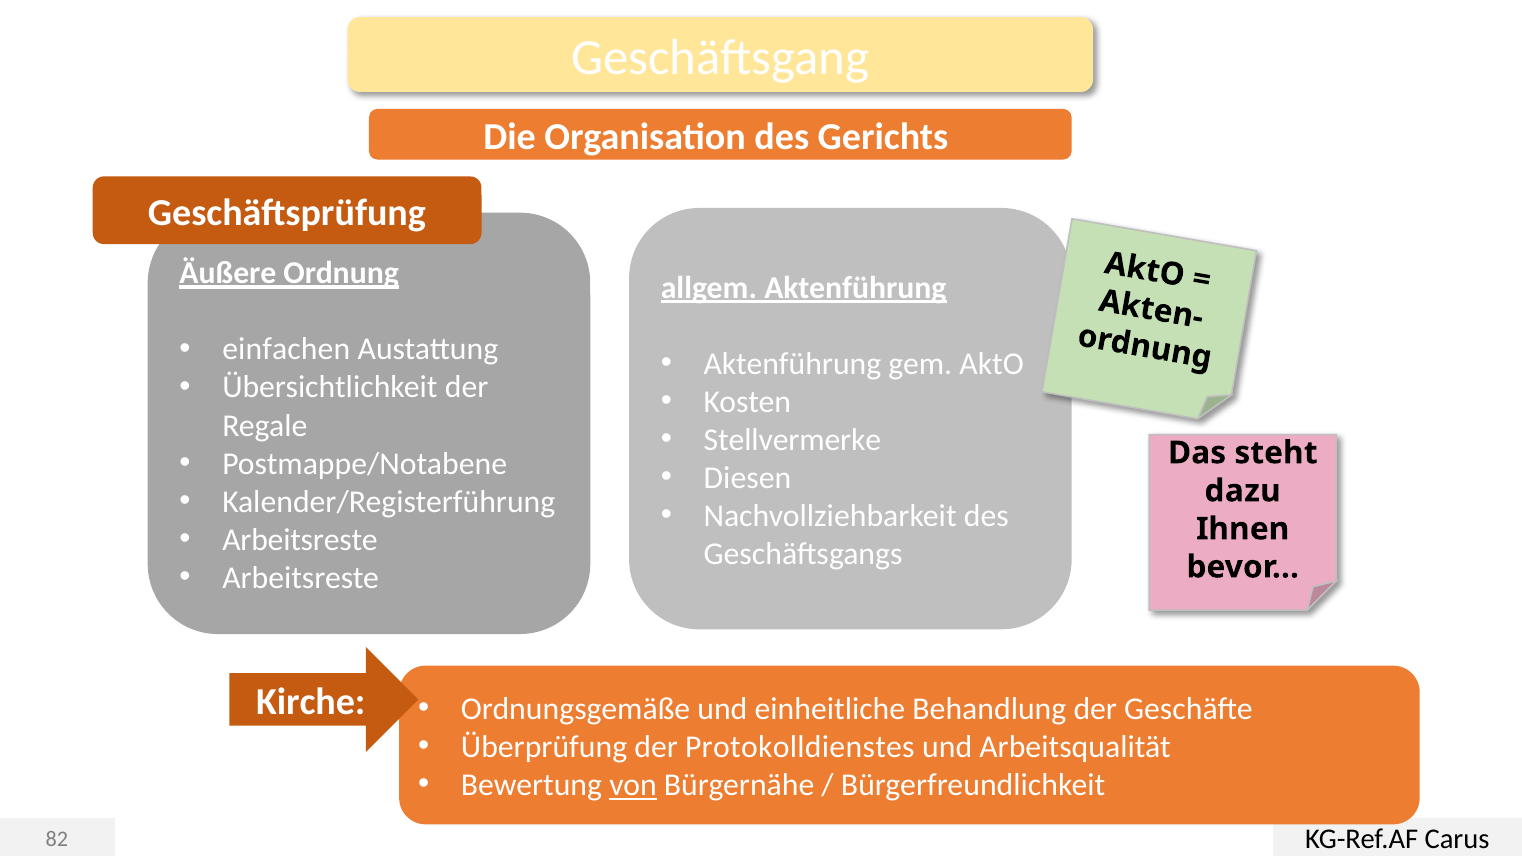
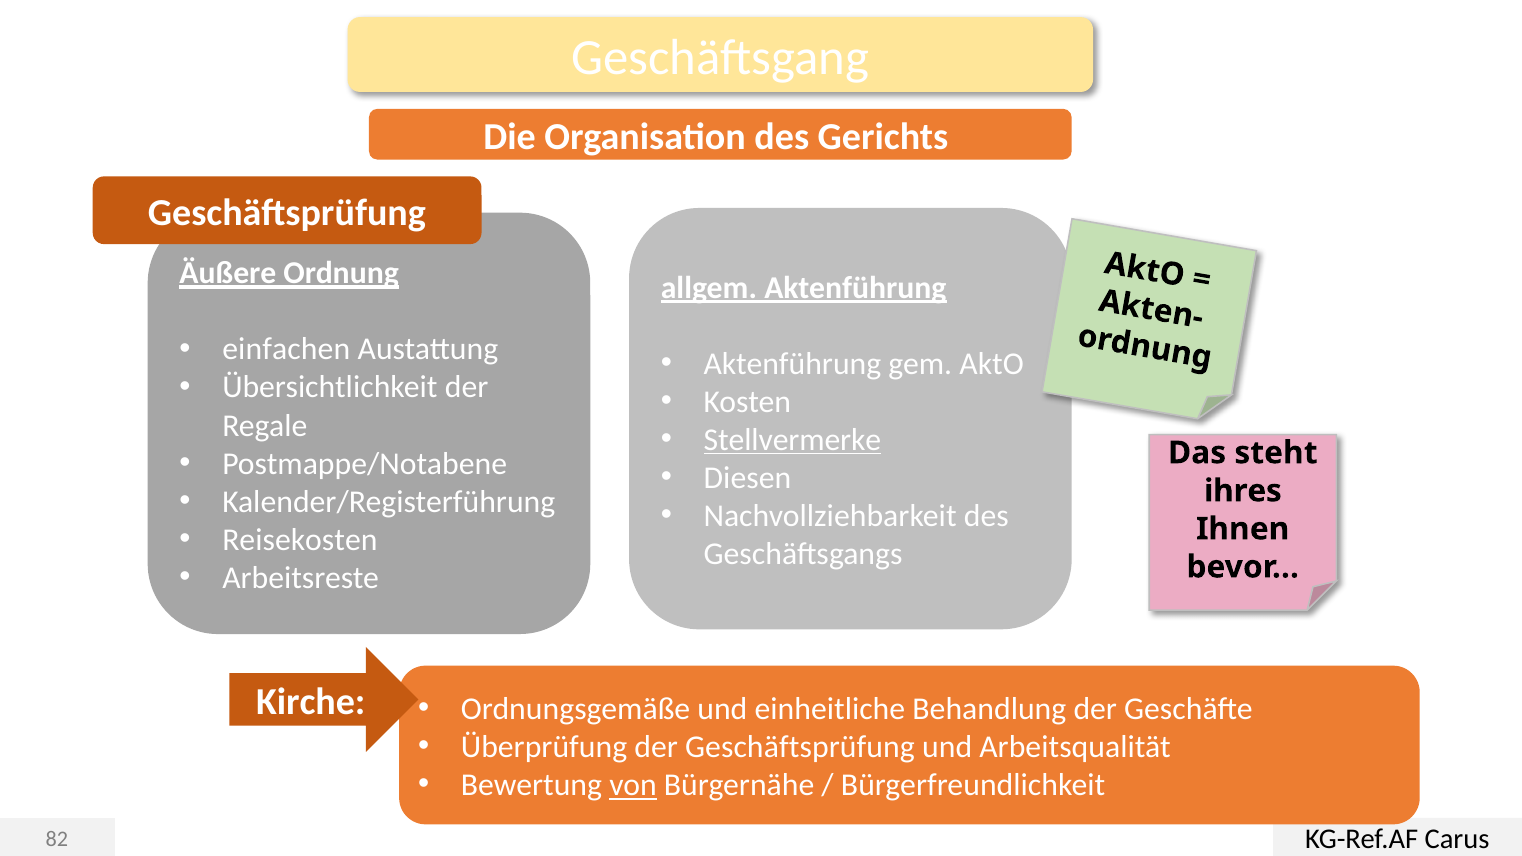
Stellvermerke underline: none -> present (792, 440)
dazu: dazu -> ihres (1243, 491)
Arbeitsreste: Arbeitsreste -> Reisekosten (300, 540)
der Protokolldienstes: Protokolldienstes -> Geschäftsprüfung (800, 747)
